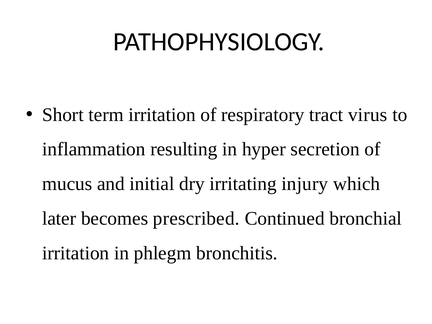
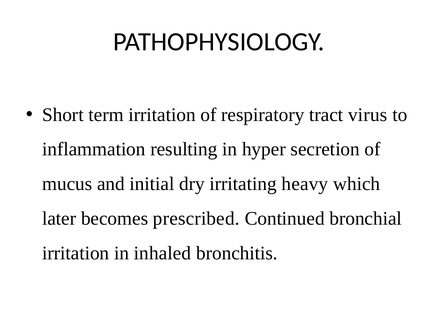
injury: injury -> heavy (305, 184)
phlegm: phlegm -> inhaled (163, 253)
